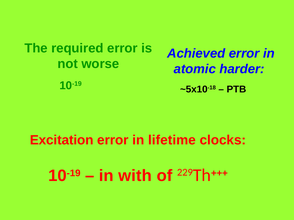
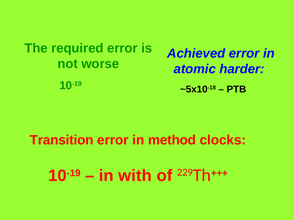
Excitation: Excitation -> Transition (62, 140)
lifetime: lifetime -> method (172, 140)
